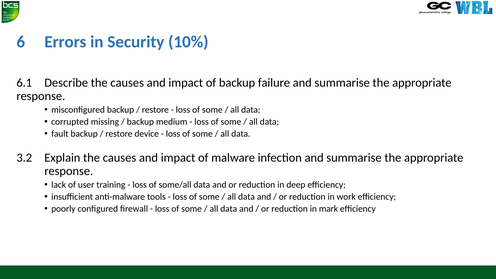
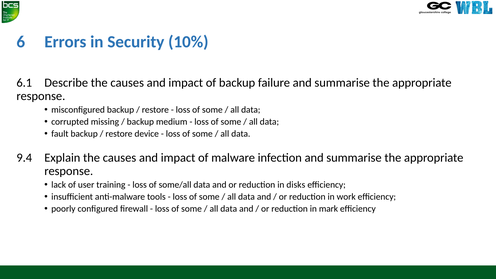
3.2: 3.2 -> 9.4 (24, 158)
deep: deep -> disks (296, 185)
